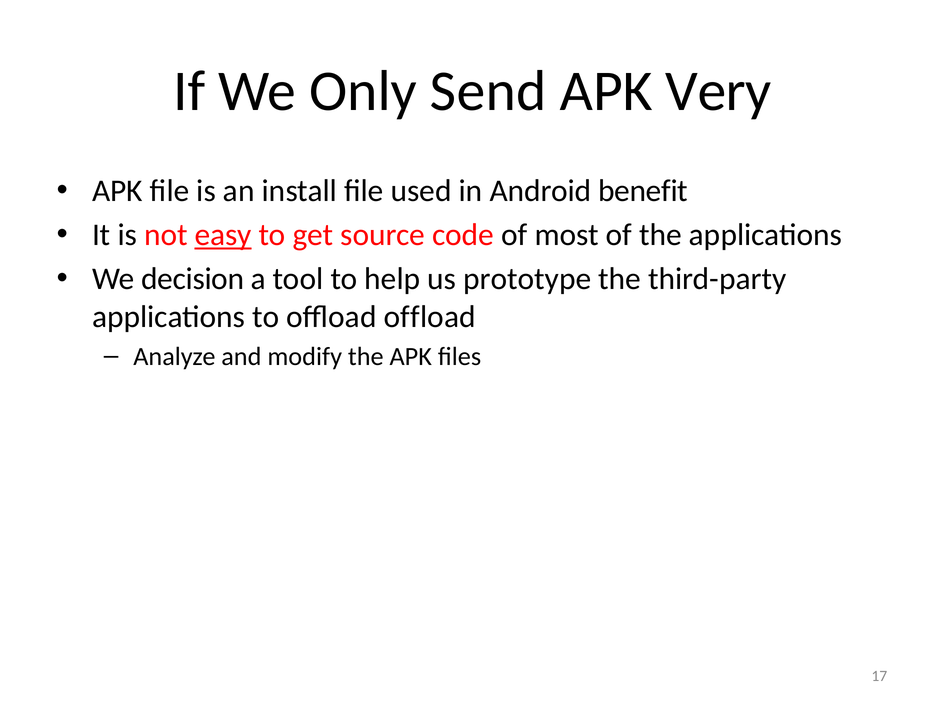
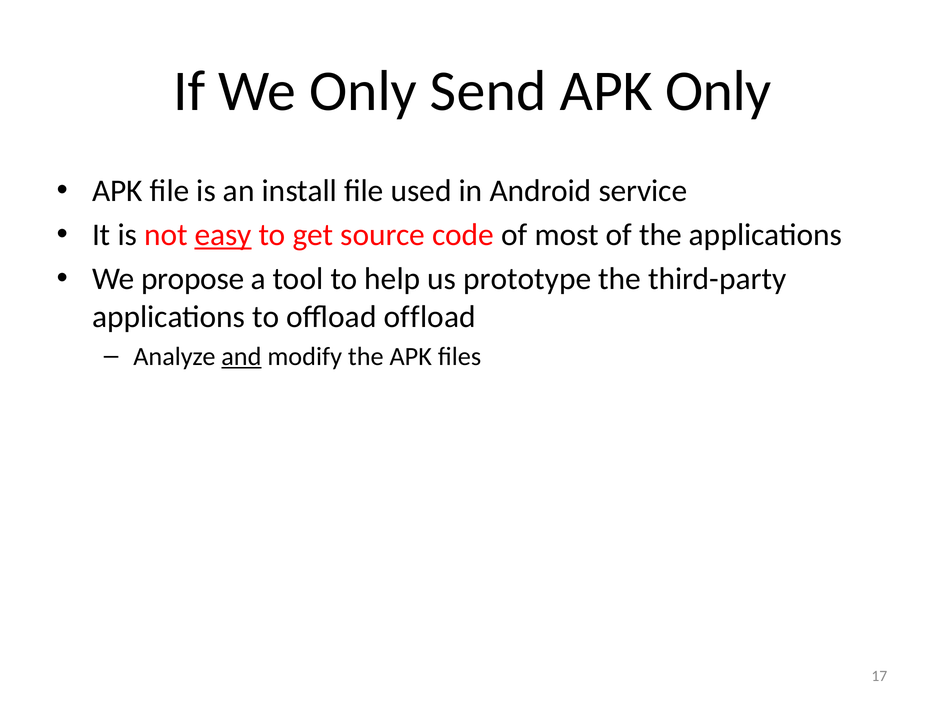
APK Very: Very -> Only (718, 91)
benefit: benefit -> service (643, 191)
decision: decision -> propose (193, 279)
and underline: none -> present (241, 356)
